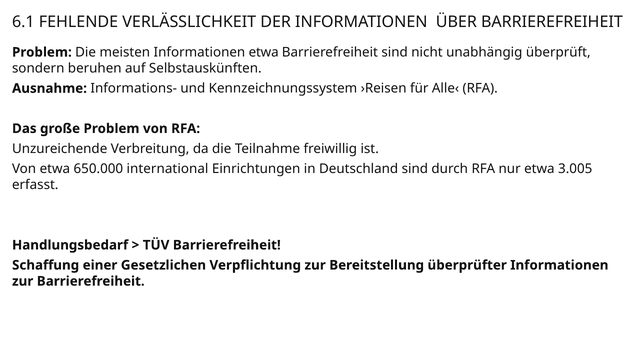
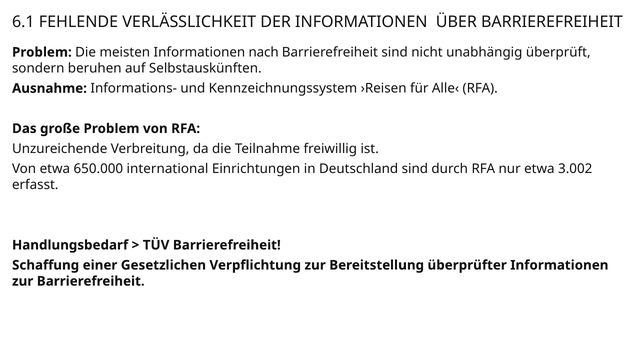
Informationen etwa: etwa -> nach (264, 52)
3.005: 3.005 -> 3.002 (575, 169)
